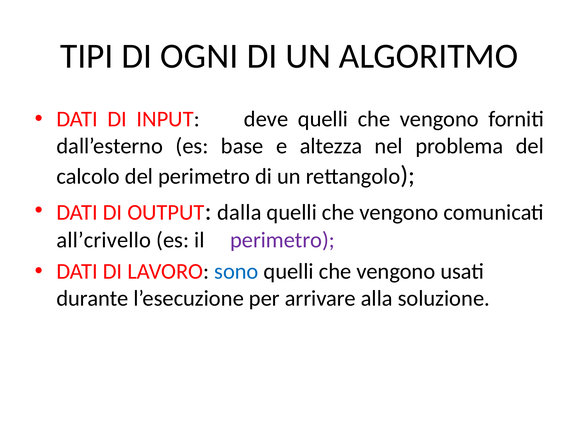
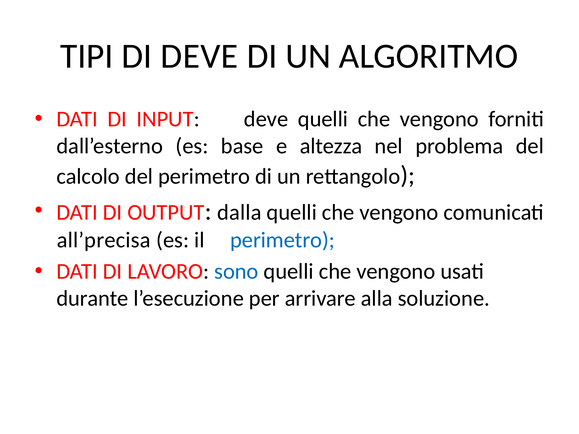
DI OGNI: OGNI -> DEVE (199, 56)
all’crivello: all’crivello -> all’precisa (104, 240)
perimetro colour: purple -> blue (282, 240)
